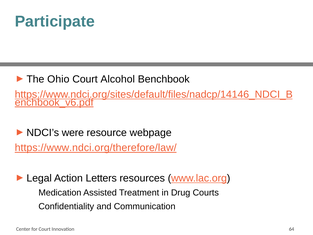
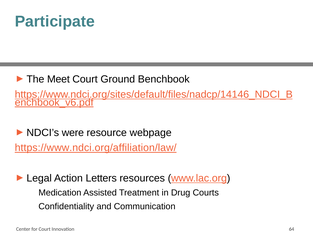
Ohio: Ohio -> Meet (58, 79)
Alcohol: Alcohol -> Ground (118, 79)
https://www.ndci.org/therefore/law/: https://www.ndci.org/therefore/law/ -> https://www.ndci.org/affiliation/law/ (96, 148)
